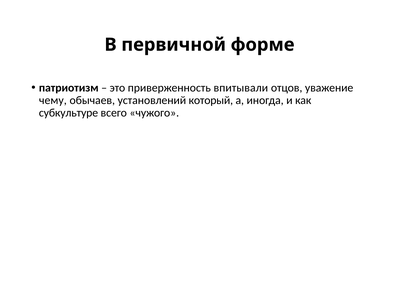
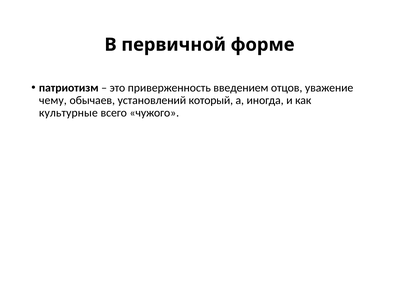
впитывали: впитывали -> введением (241, 88)
субкультуре: субкультуре -> культурные (68, 113)
